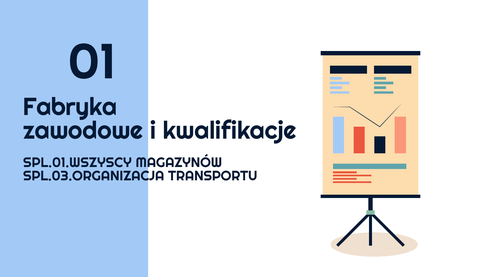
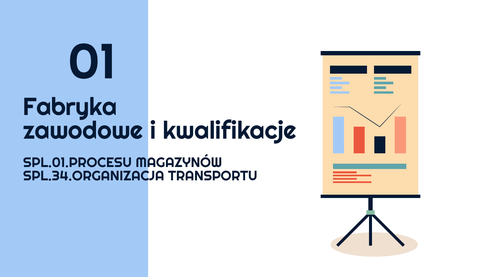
SPL.01.WSZYSCY: SPL.01.WSZYSCY -> SPL.01.PROCESU (77, 163)
SPL.03.ORGANIZACJA: SPL.03.ORGANIZACJA -> SPL.34.ORGANIZACJA (94, 176)
